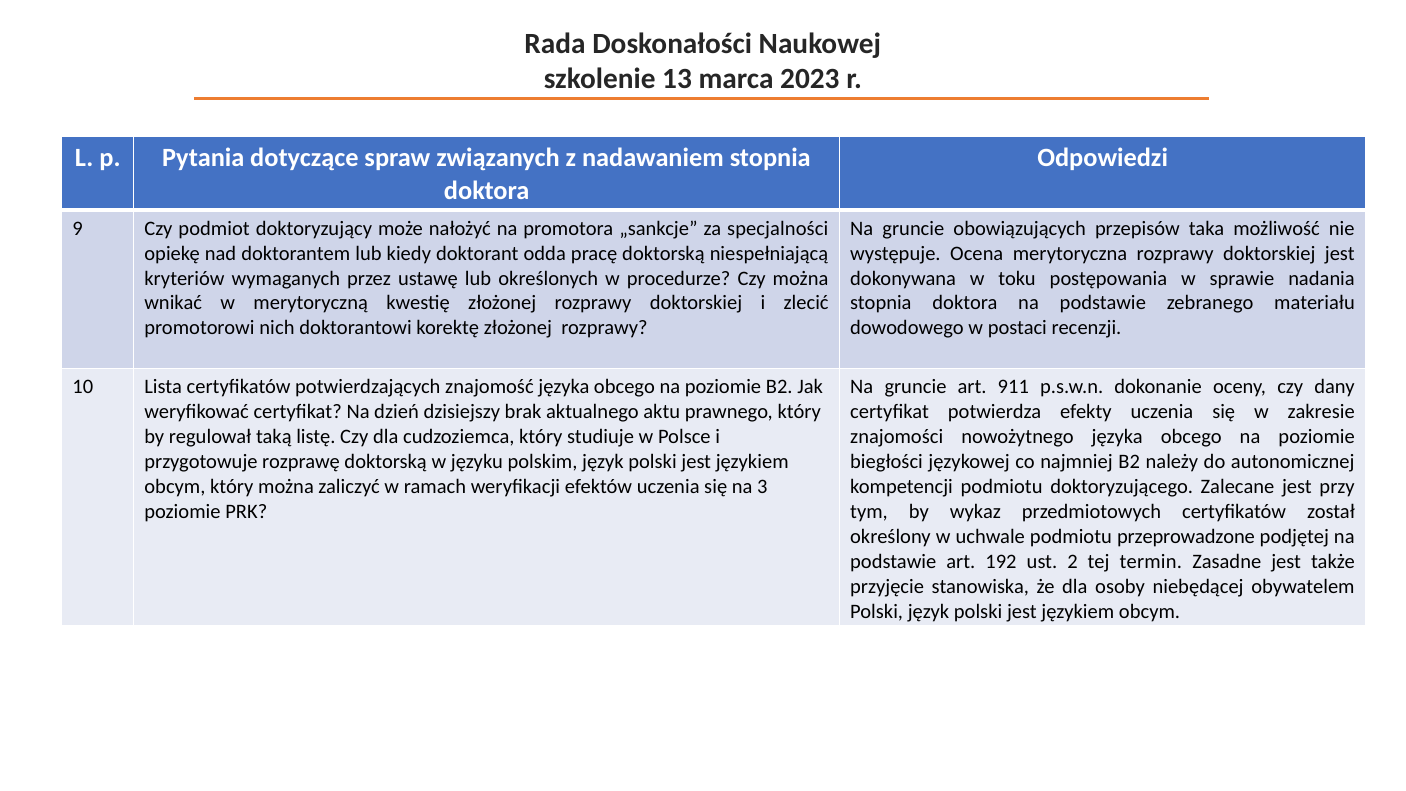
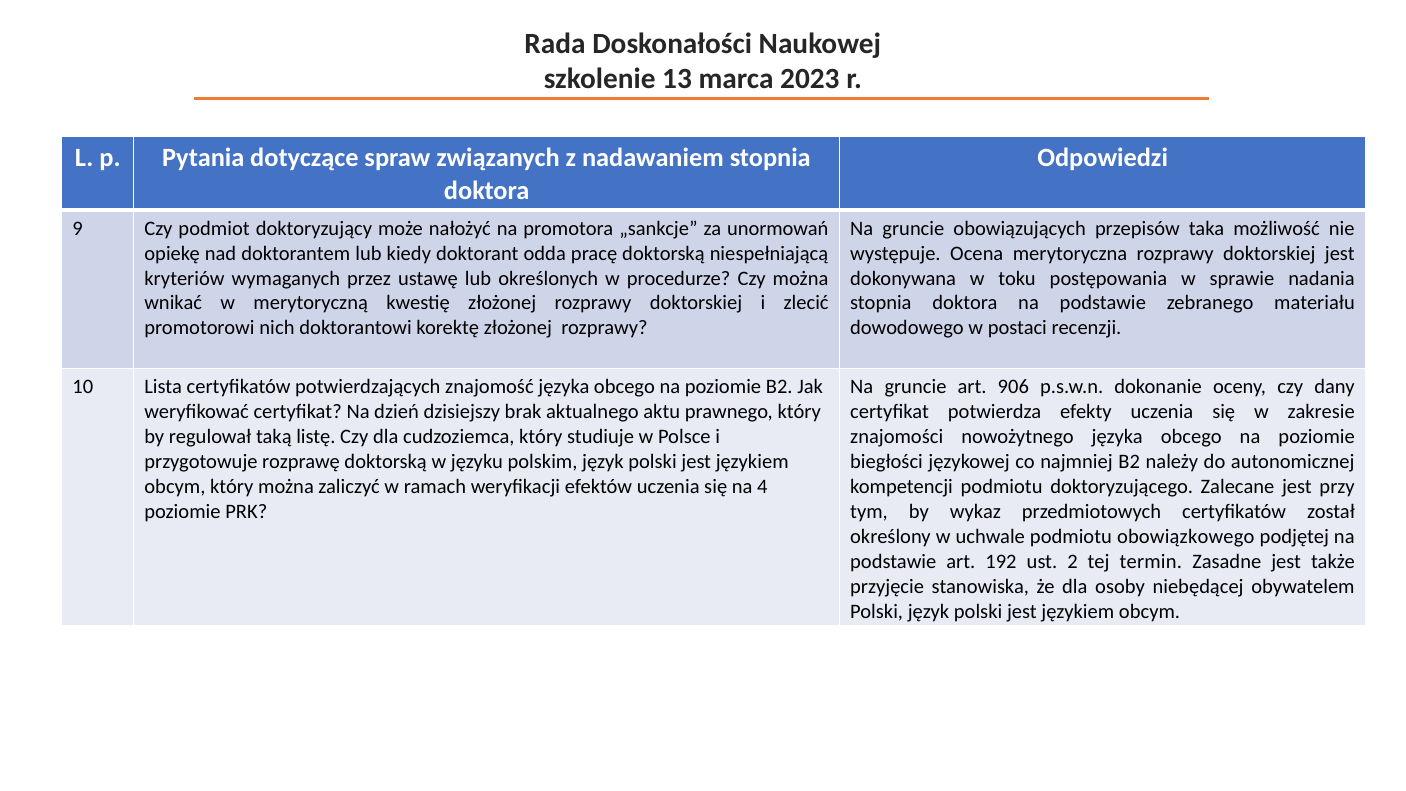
specjalności: specjalności -> unormowań (778, 228)
911: 911 -> 906 (1013, 387)
3: 3 -> 4 (762, 486)
przeprowadzone: przeprowadzone -> obowiązkowego (1186, 536)
